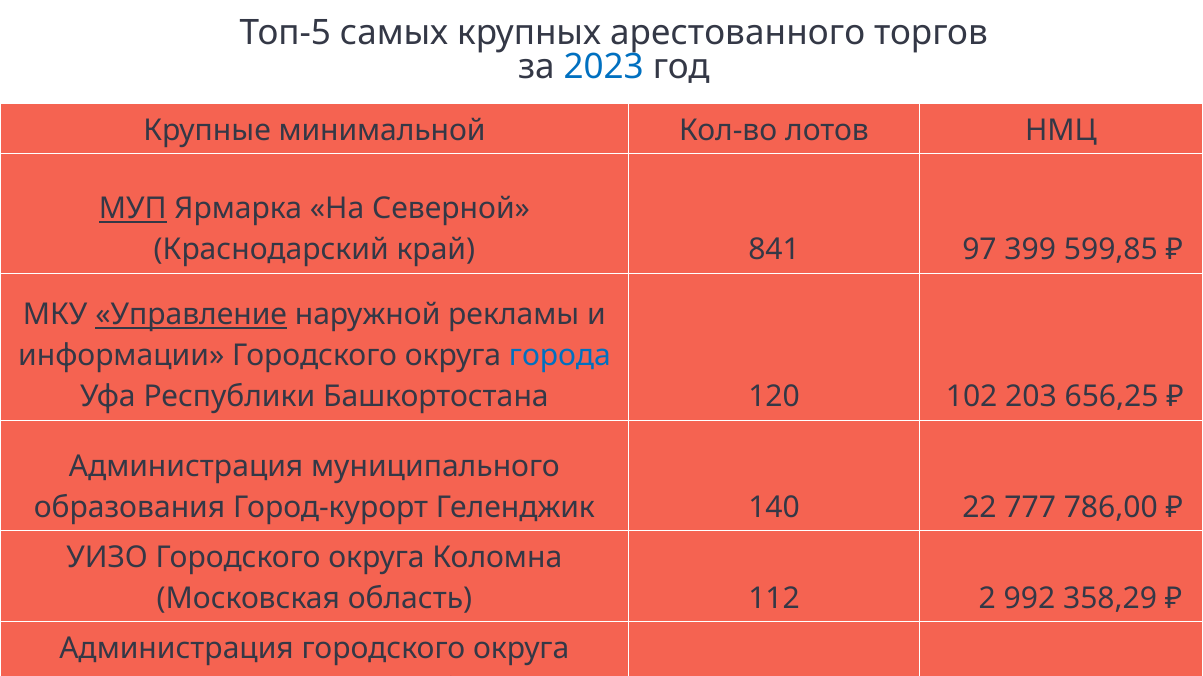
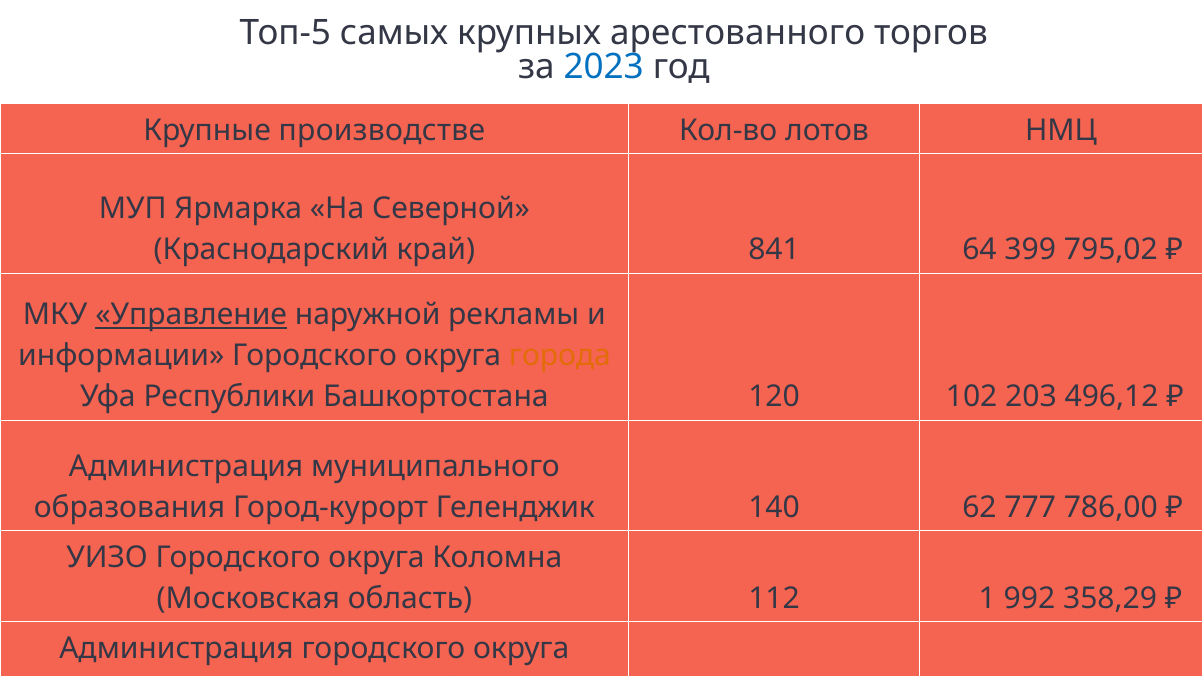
минимальной: минимальной -> производстве (382, 130)
МУП underline: present -> none (133, 209)
97: 97 -> 64 (979, 250)
599,85: 599,85 -> 795,02 (1111, 250)
города colour: blue -> orange (560, 356)
656,25: 656,25 -> 496,12 (1112, 397)
22: 22 -> 62 (979, 508)
2: 2 -> 1 (987, 599)
